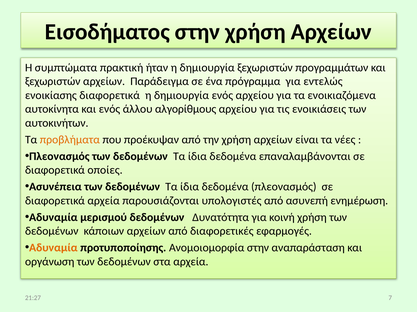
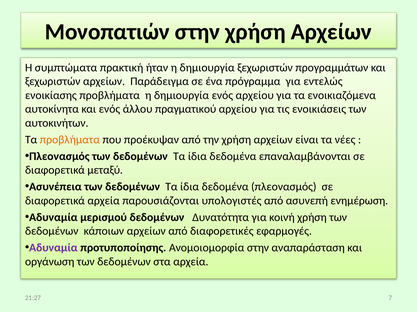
Εισοδήματος: Εισοδήματος -> Μονοπατιών (107, 32)
ενοικίασης διαφορετικά: διαφορετικά -> προβλήματα (110, 96)
αλγορίθμους: αλγορίθμους -> πραγματικού (186, 109)
οποίες: οποίες -> μεταξύ (105, 170)
Αδυναμία colour: orange -> purple (53, 248)
